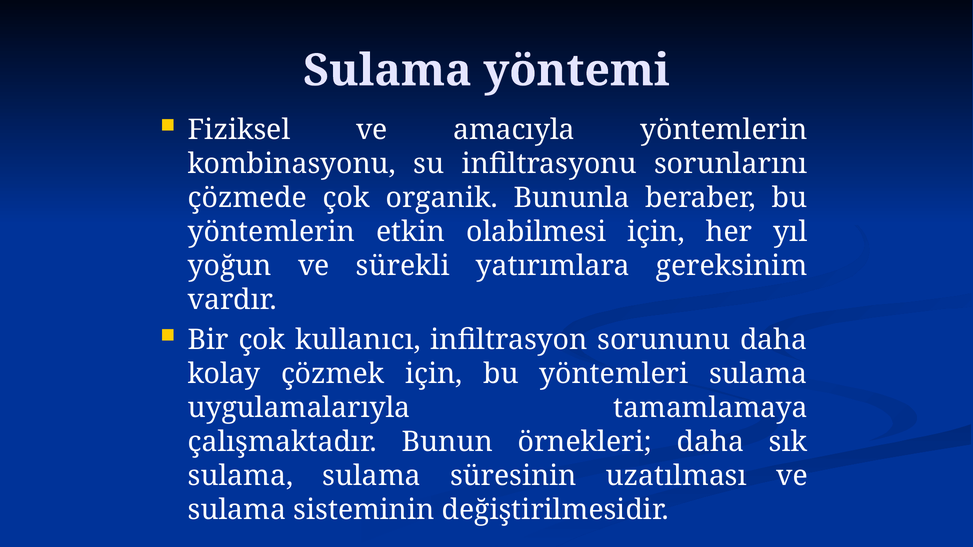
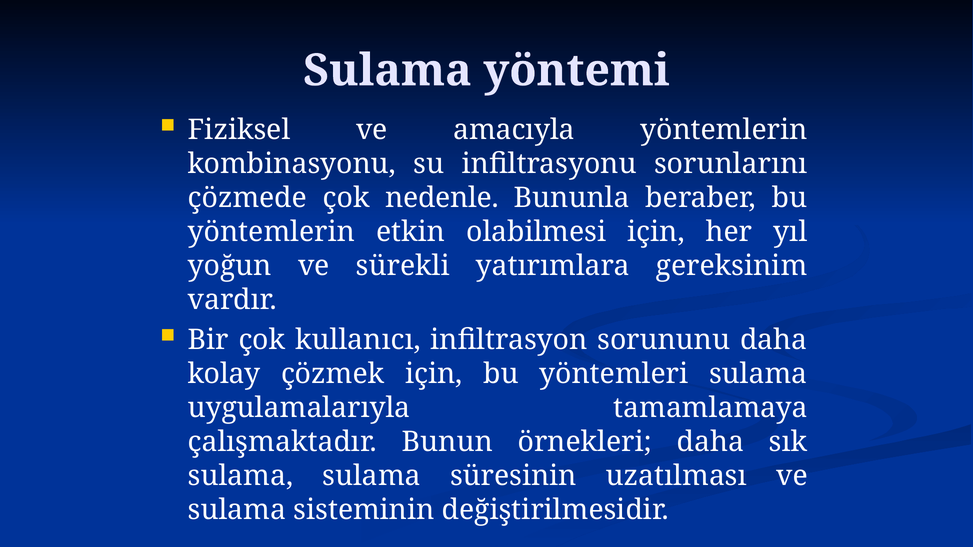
organik: organik -> nedenle (442, 198)
